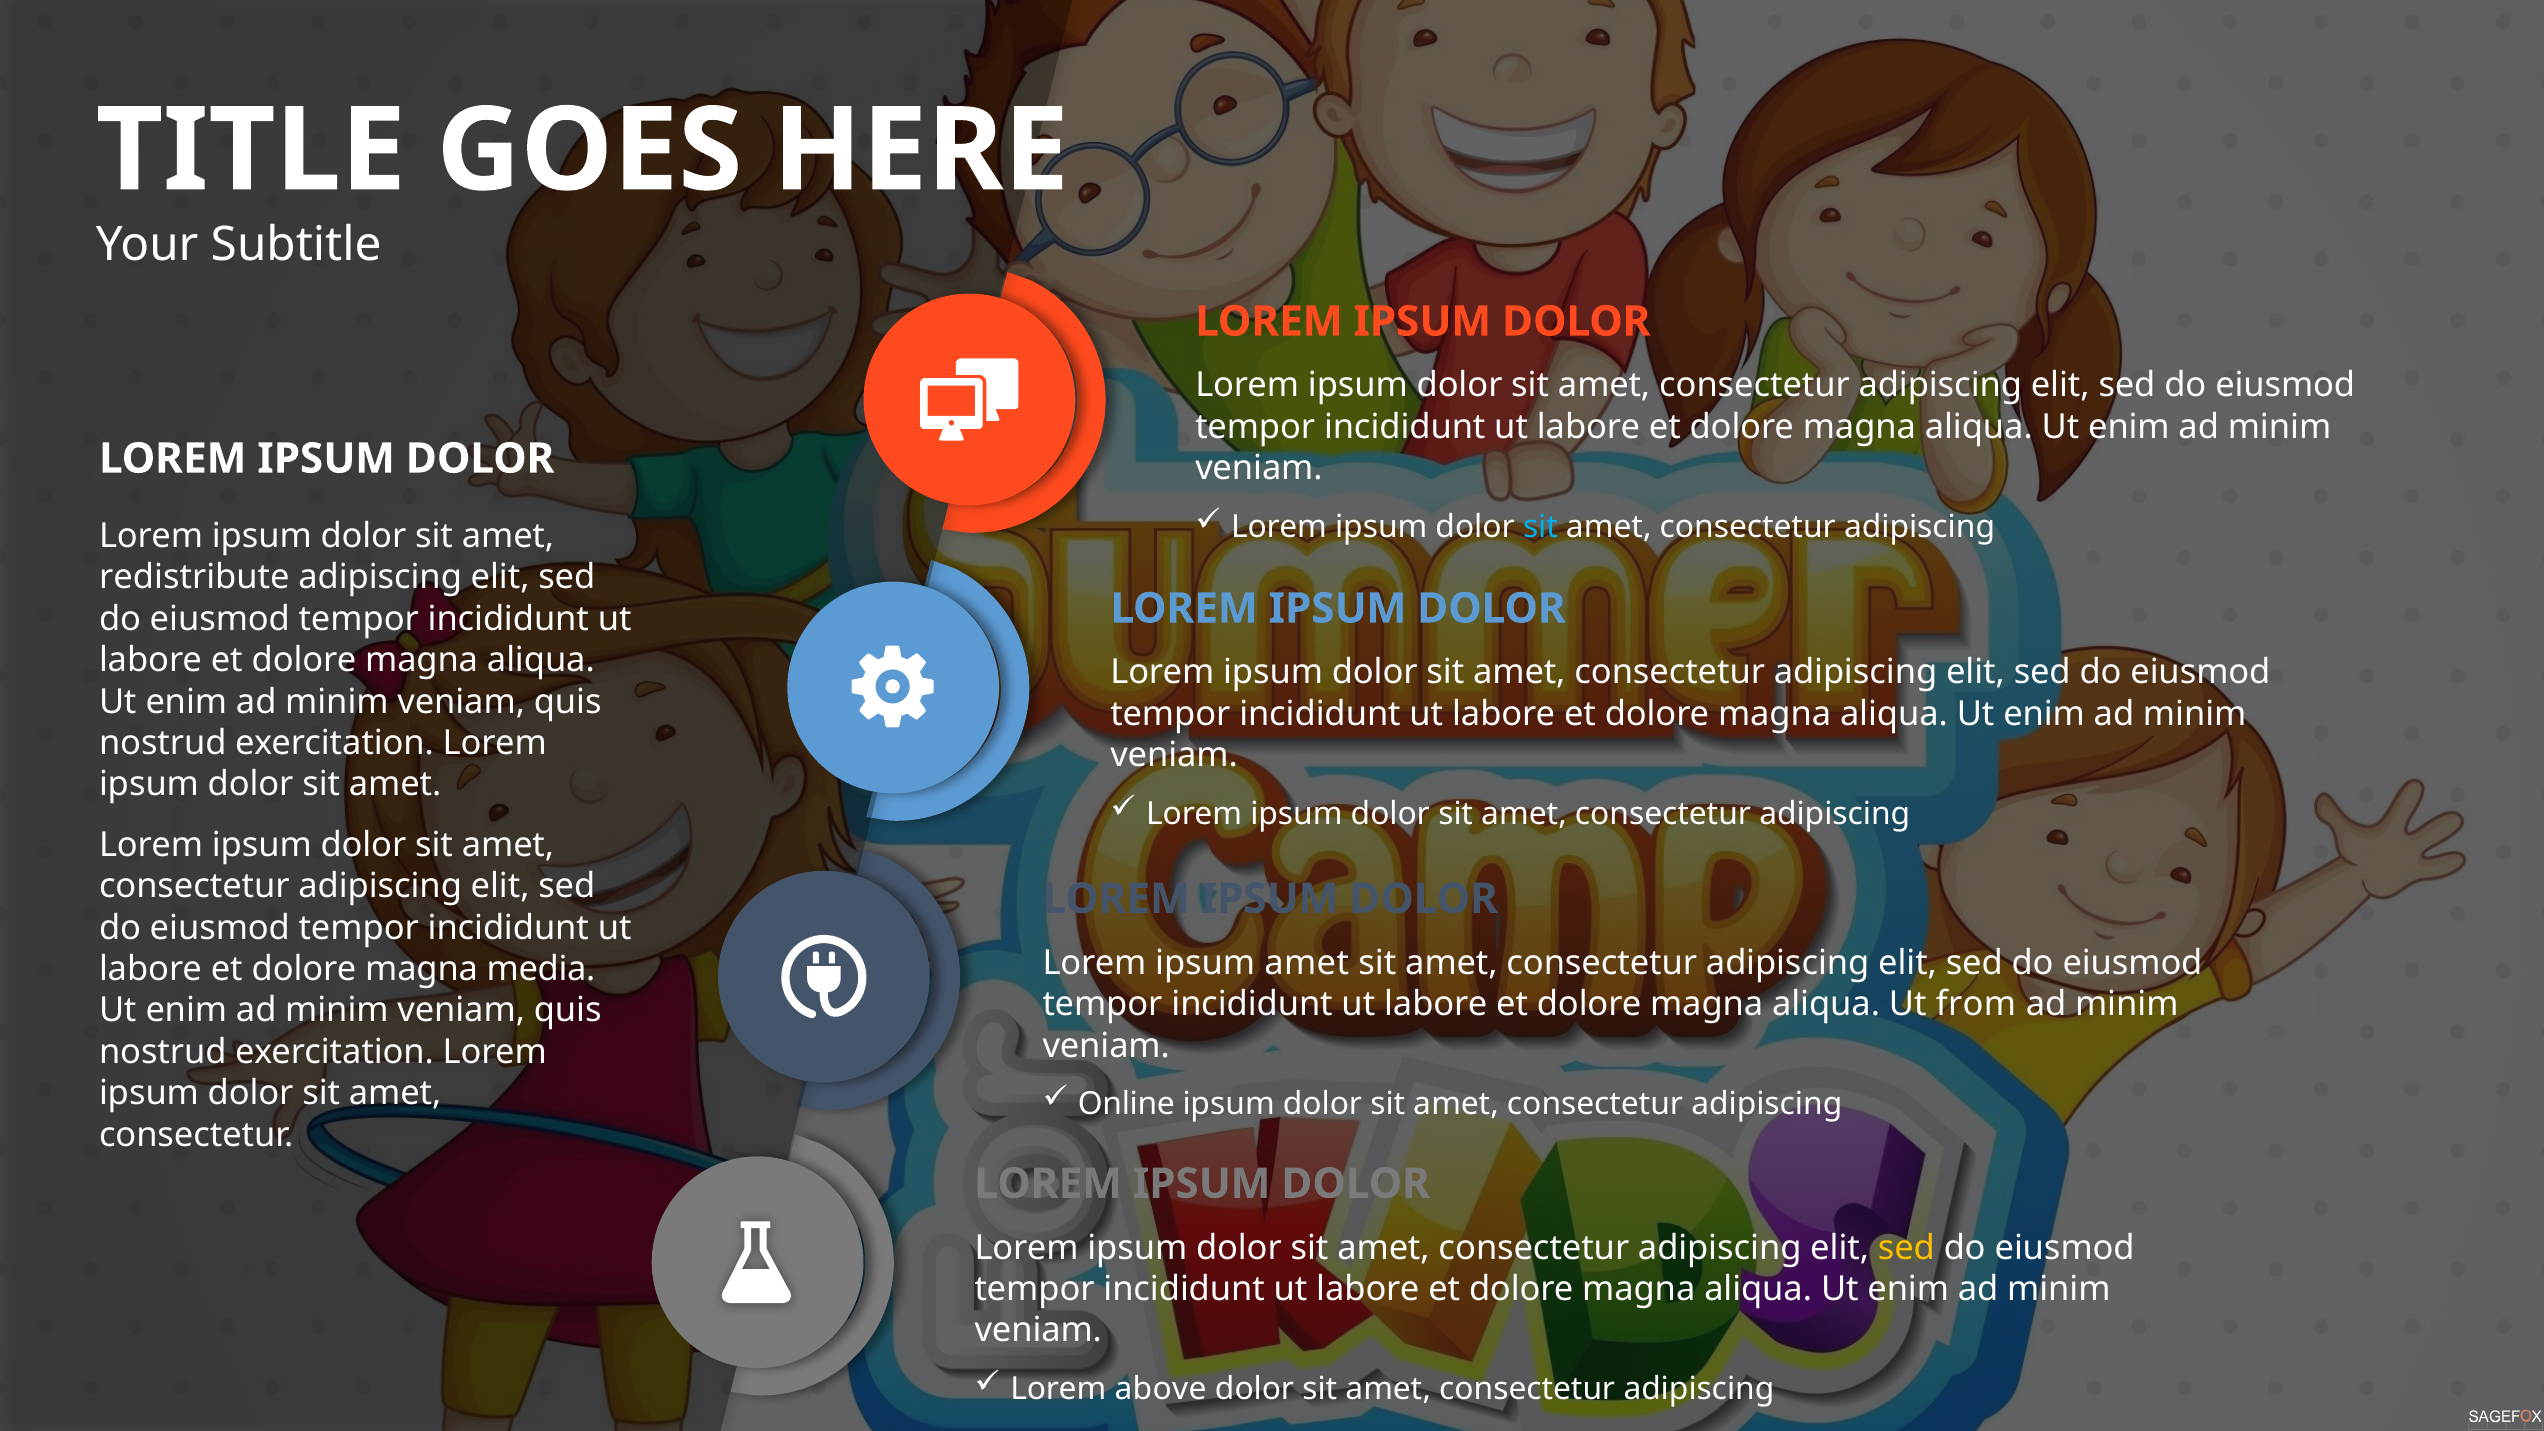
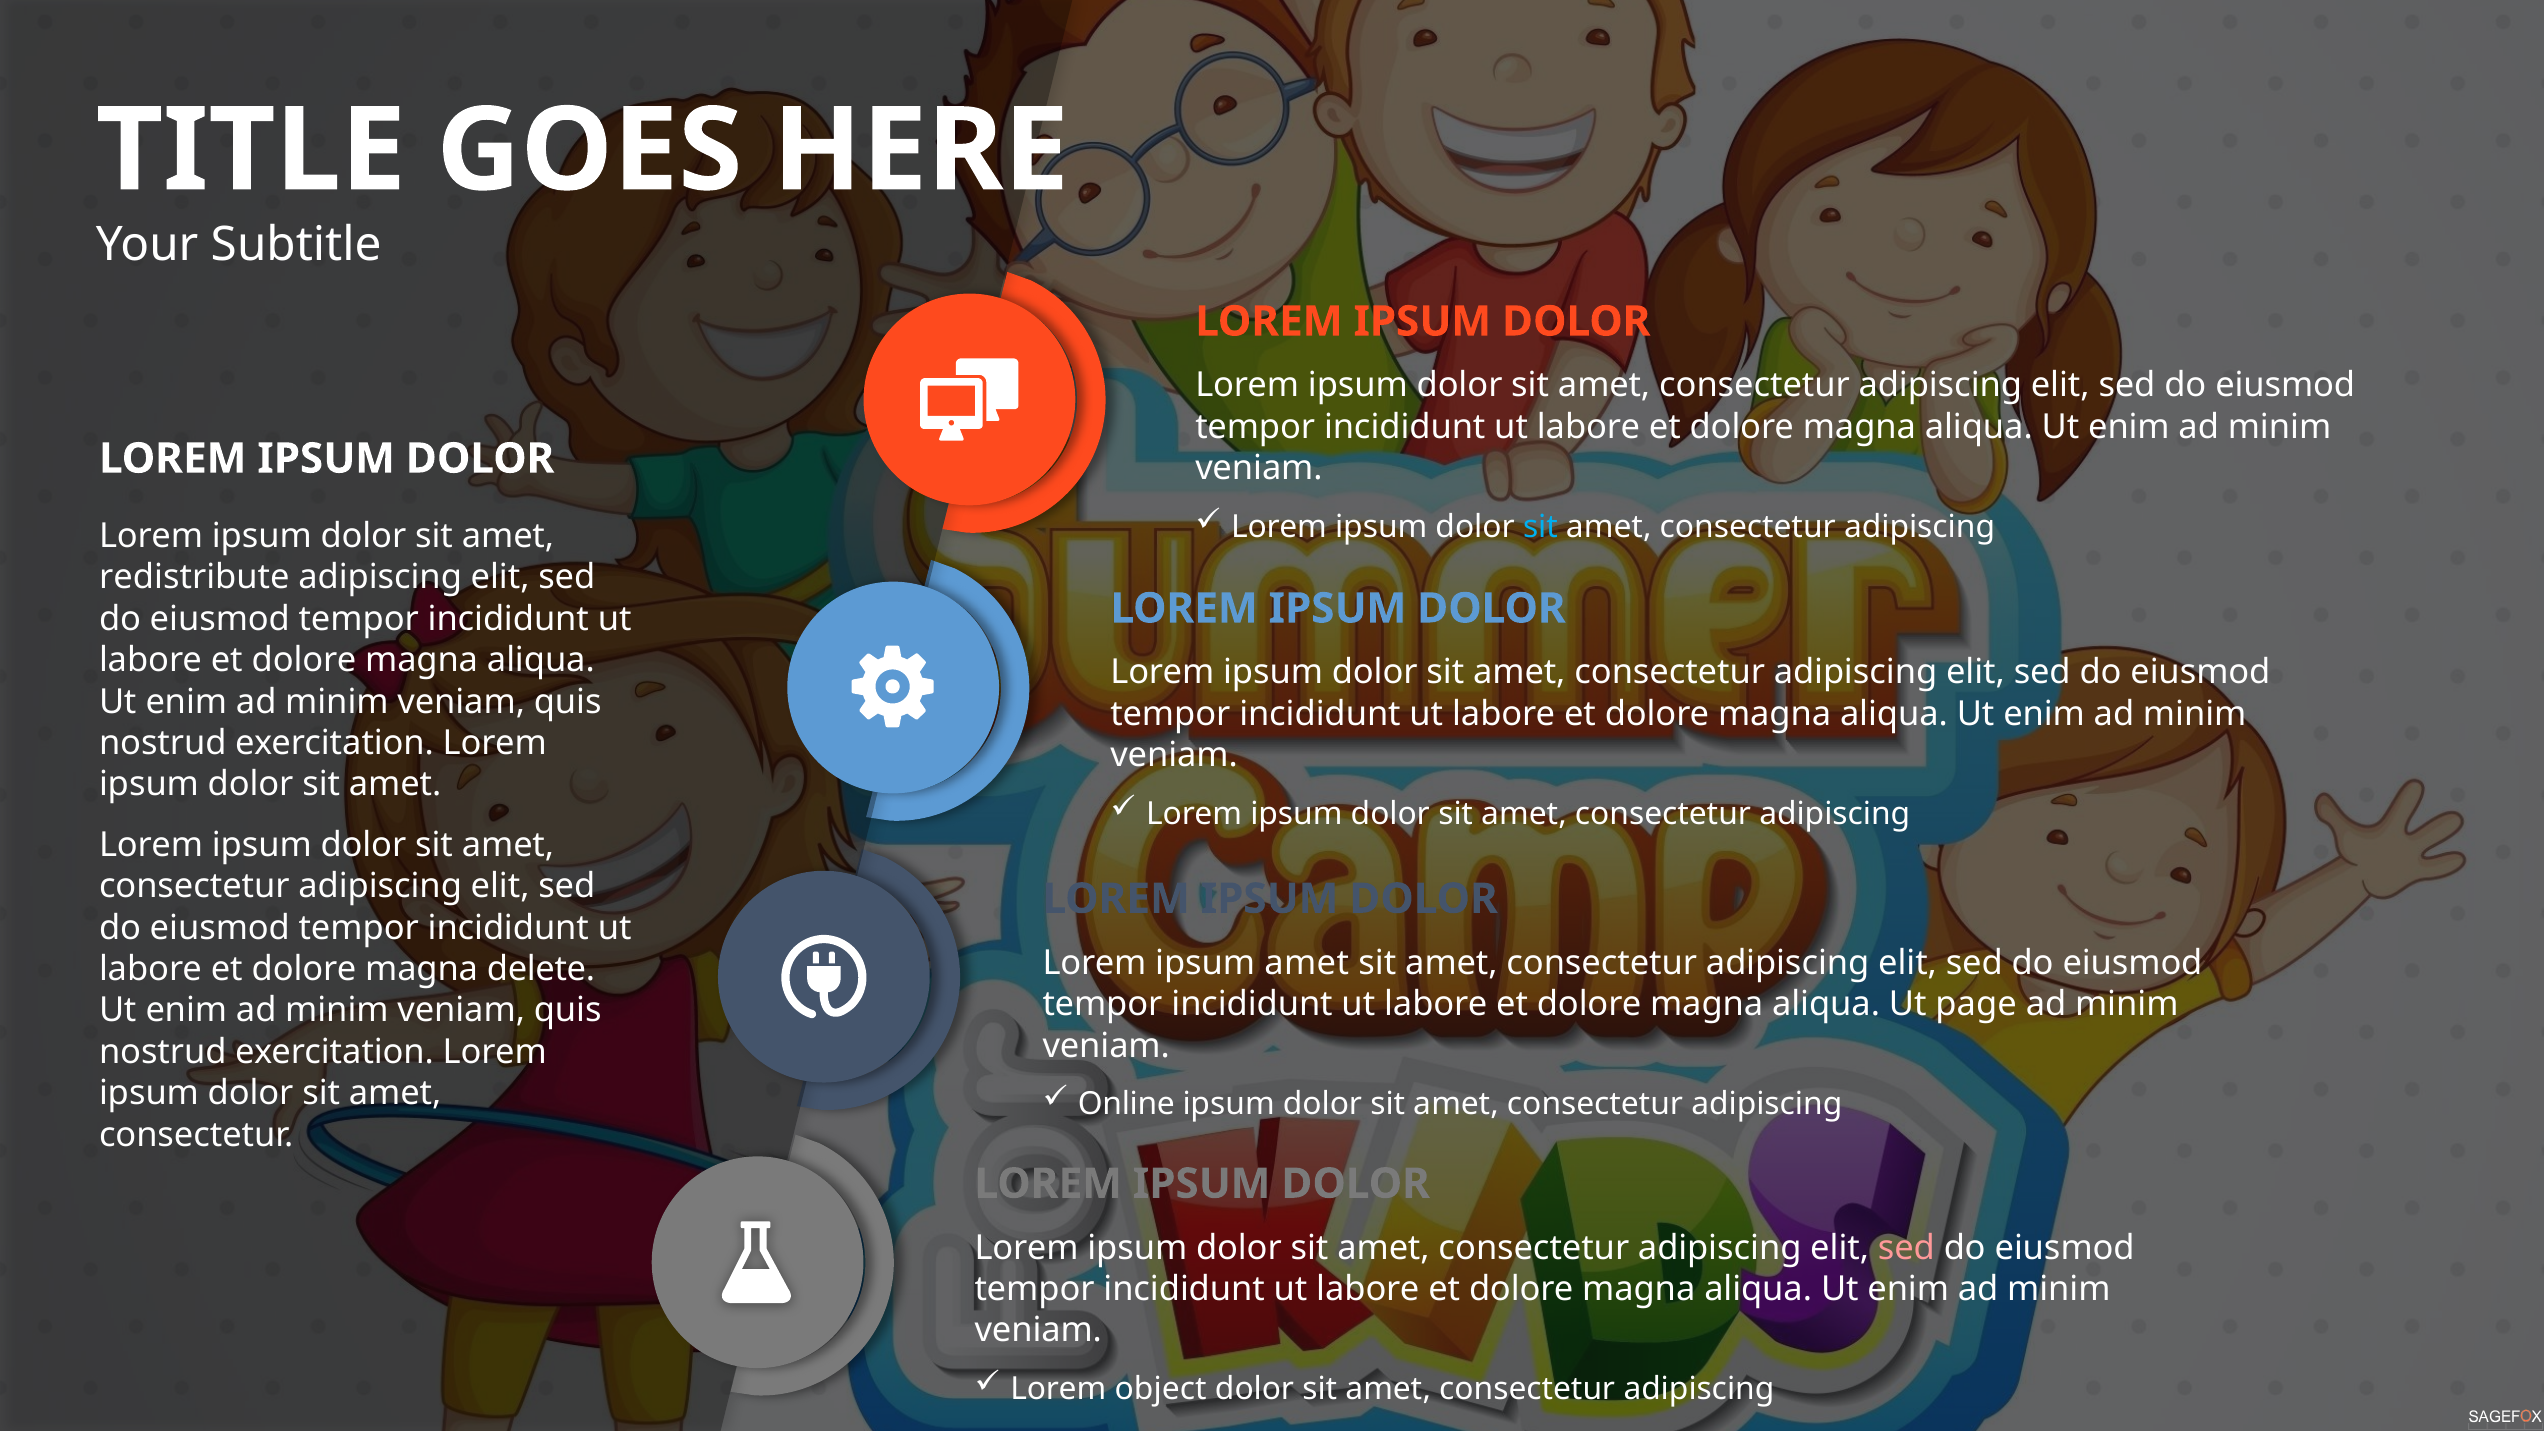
media: media -> delete (541, 969)
from: from -> page (1976, 1004)
sed colour: yellow -> pink (1906, 1248)
above: above -> object (1161, 1389)
